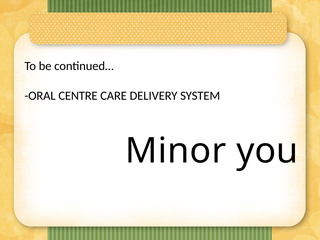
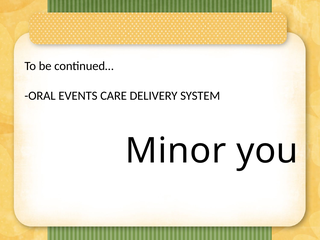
CENTRE: CENTRE -> EVENTS (78, 96)
